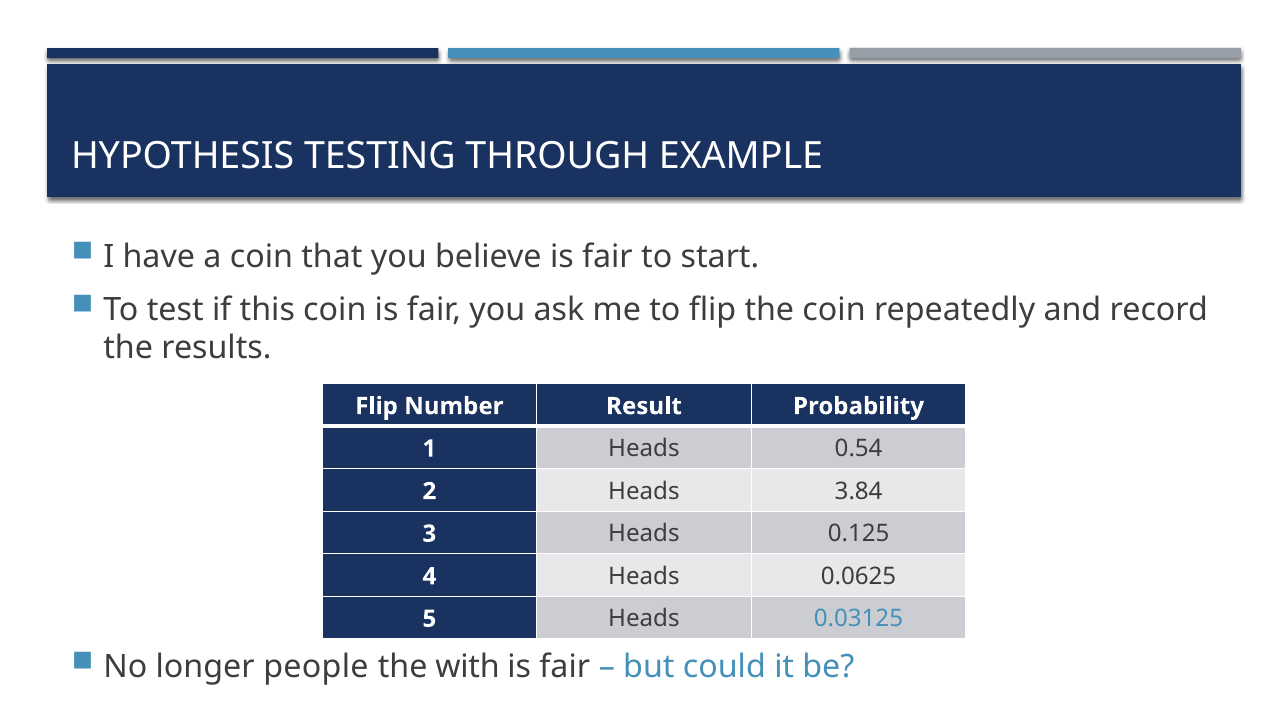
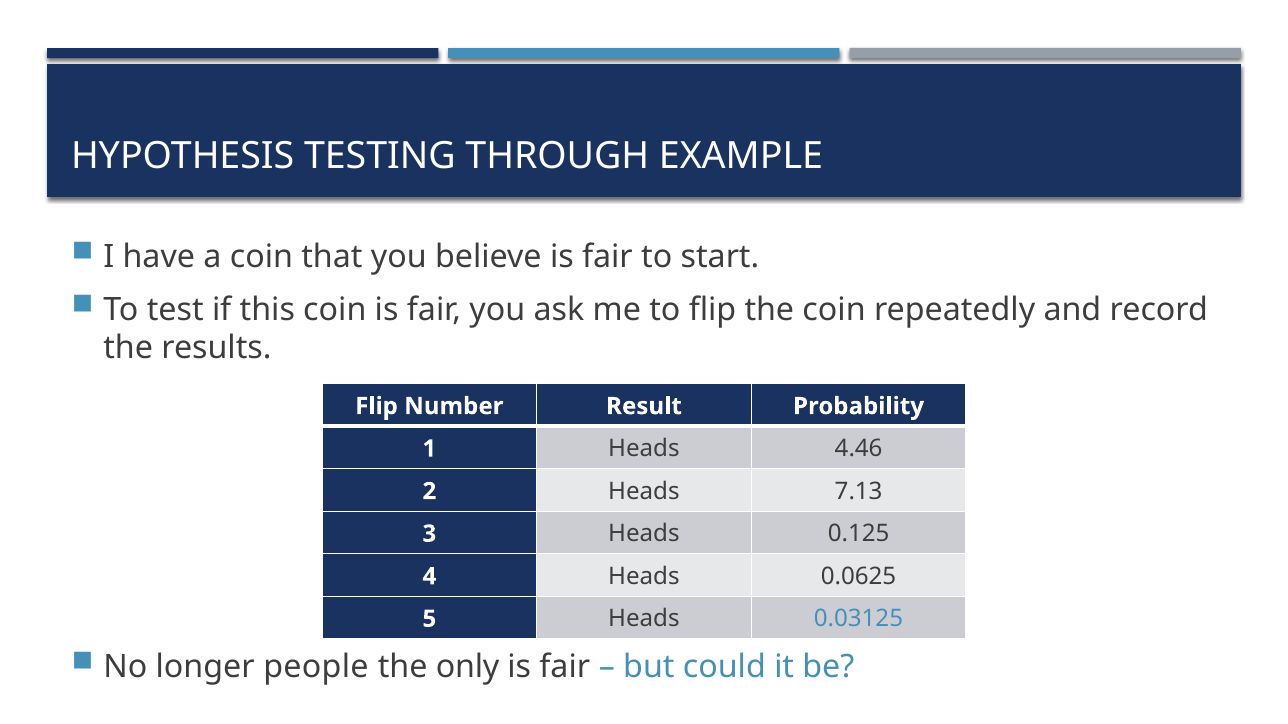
0.54: 0.54 -> 4.46 (859, 449)
3.84: 3.84 -> 7.13 (859, 492)
with: with -> only (468, 667)
